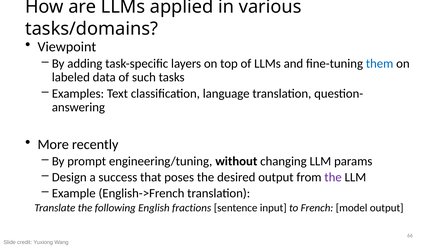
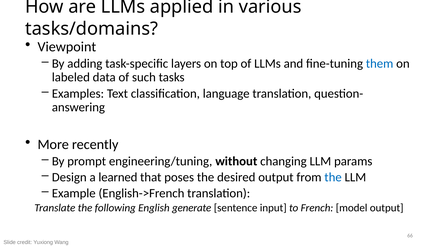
success: success -> learned (118, 177)
the colour: purple -> blue (333, 177)
fractions: fractions -> generate (192, 207)
